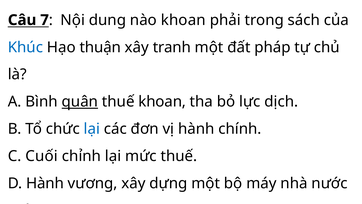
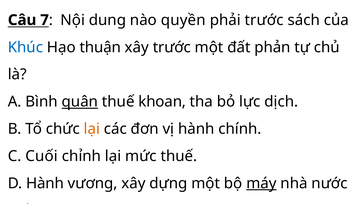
nào khoan: khoan -> quyền (183, 20)
phải trong: trong -> trước (264, 20)
xây tranh: tranh -> trước (172, 47)
pháp: pháp -> phản (272, 47)
lại colour: blue -> orange (92, 129)
máy underline: none -> present (261, 183)
